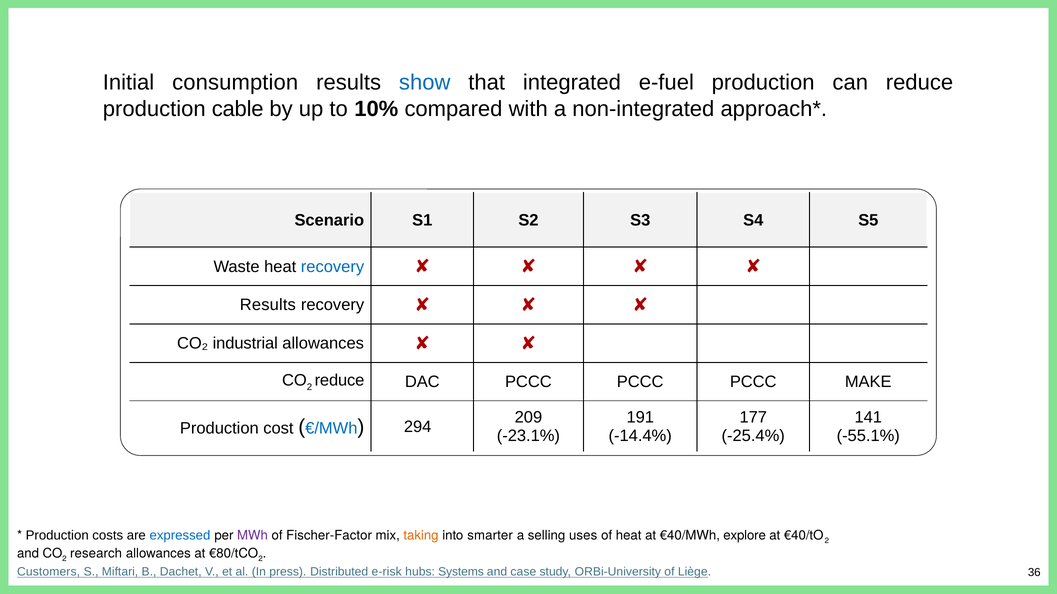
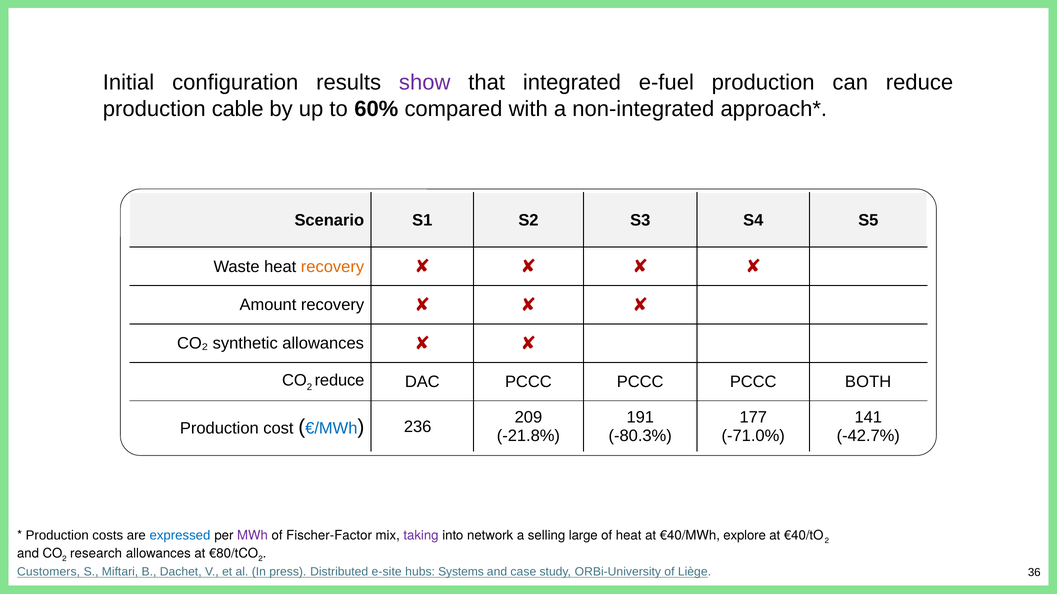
consumption: consumption -> configuration (235, 83)
show colour: blue -> purple (425, 83)
10%: 10% -> 60% (376, 109)
recovery colour: blue -> orange (333, 267)
Results: Results -> Amount (268, 305)
industrial: industrial -> synthetic (245, 344)
MAKE: MAKE -> BOTH (868, 382)
294: 294 -> 236 (418, 427)
-23.1%: -23.1% -> -21.8% (528, 436)
-14.4%: -14.4% -> -80.3% (640, 436)
-25.4%: -25.4% -> -71.0% (753, 436)
-55.1%: -55.1% -> -42.7% (868, 436)
taking colour: orange -> purple (421, 536)
smarter: smarter -> network (490, 536)
uses: uses -> large (583, 536)
e-risk: e-risk -> e-site (387, 572)
